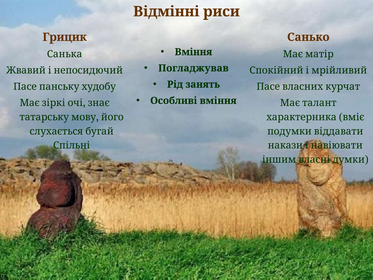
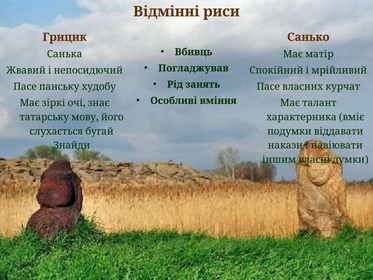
Вміння: Вміння -> Вбивць (193, 52)
Спільні: Спільні -> Знайди (72, 145)
